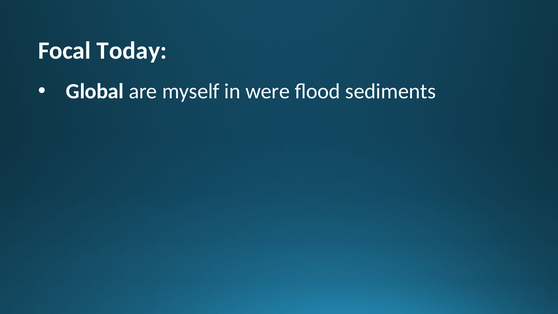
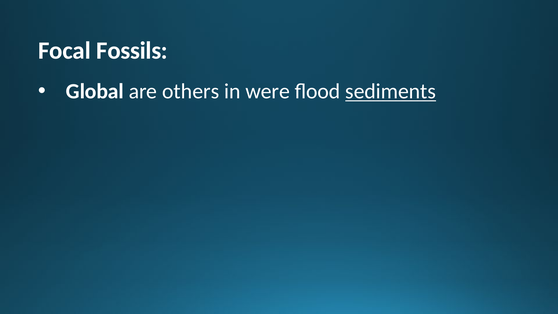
Today: Today -> Fossils (132, 51)
myself: myself -> others (191, 91)
sediments underline: none -> present (391, 91)
